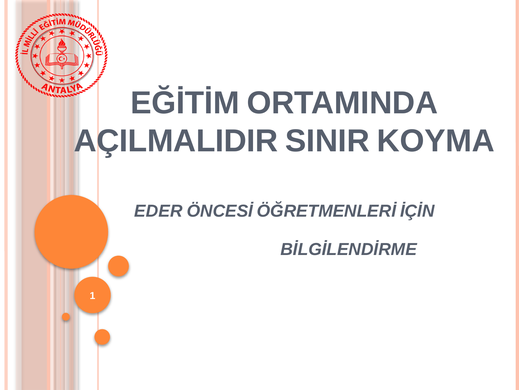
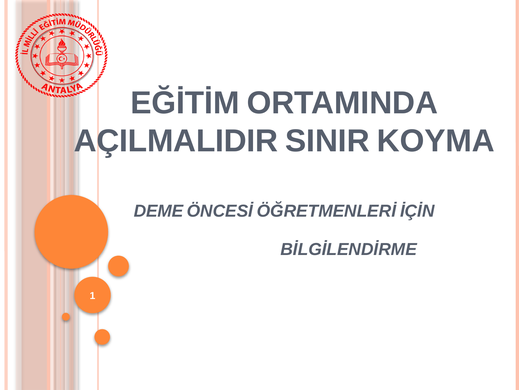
EDER: EDER -> DEME (159, 211)
